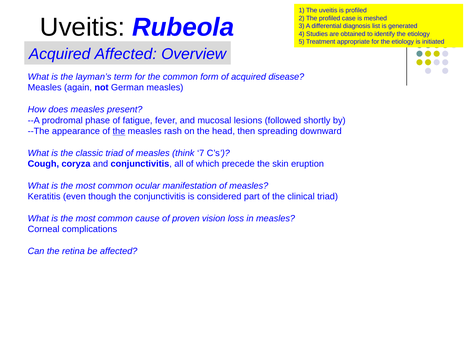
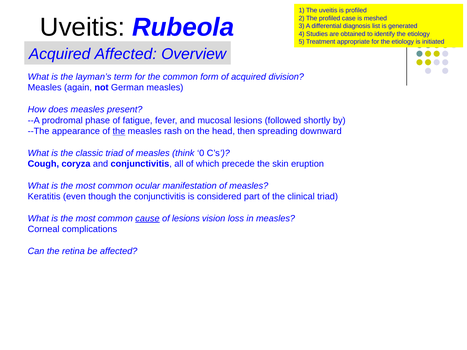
disease: disease -> division (286, 77)
7: 7 -> 0 (201, 153)
cause underline: none -> present (147, 219)
of proven: proven -> lesions (186, 219)
